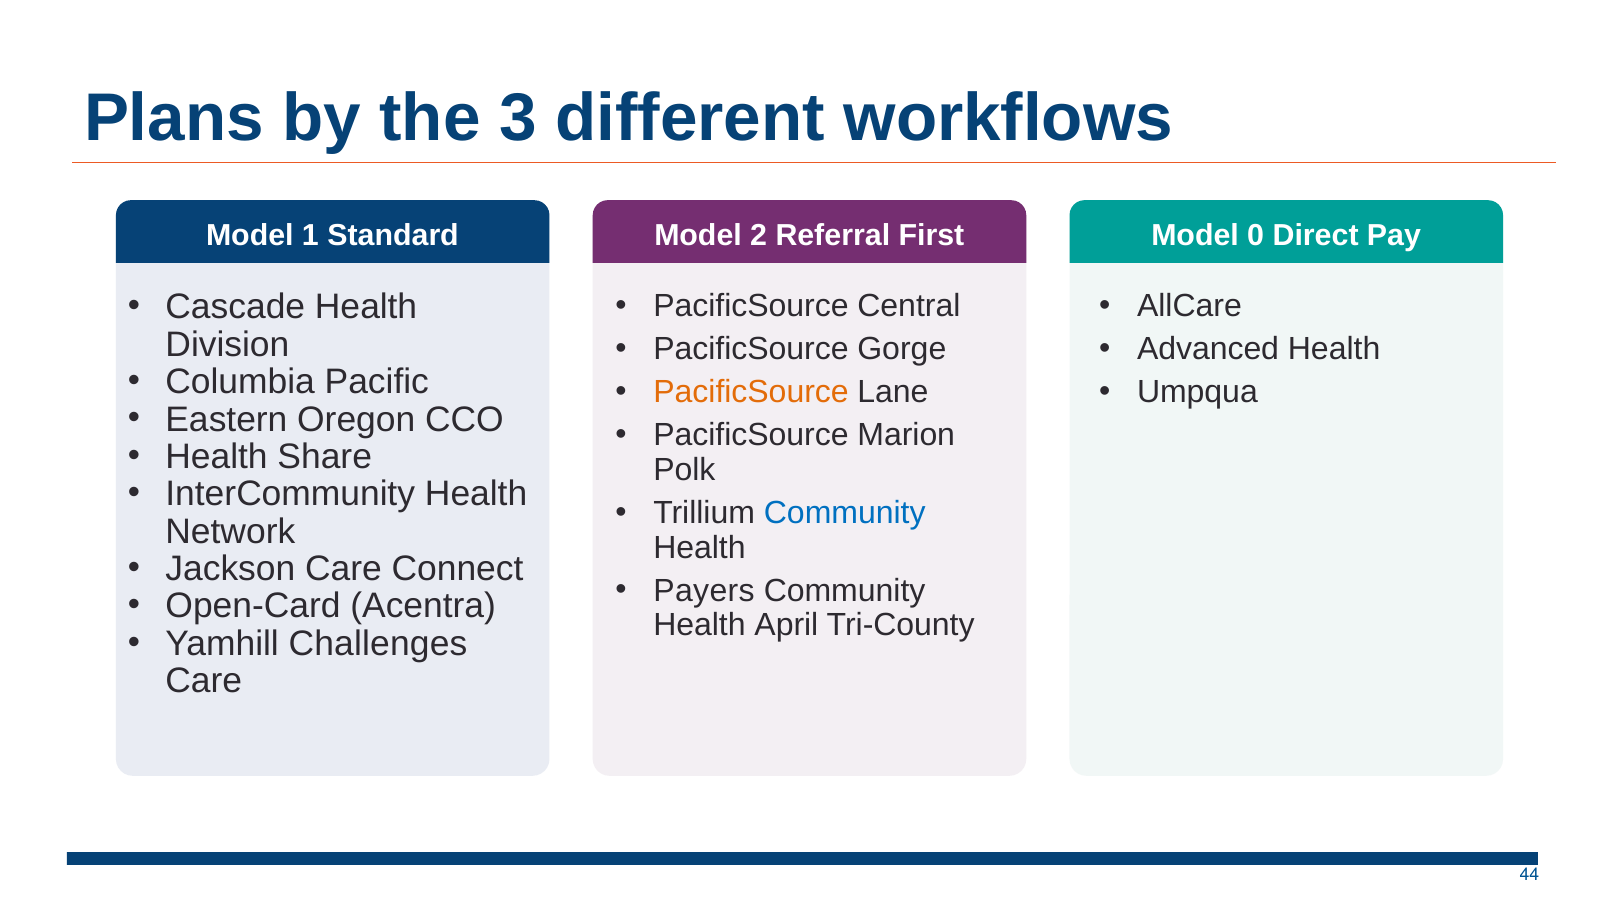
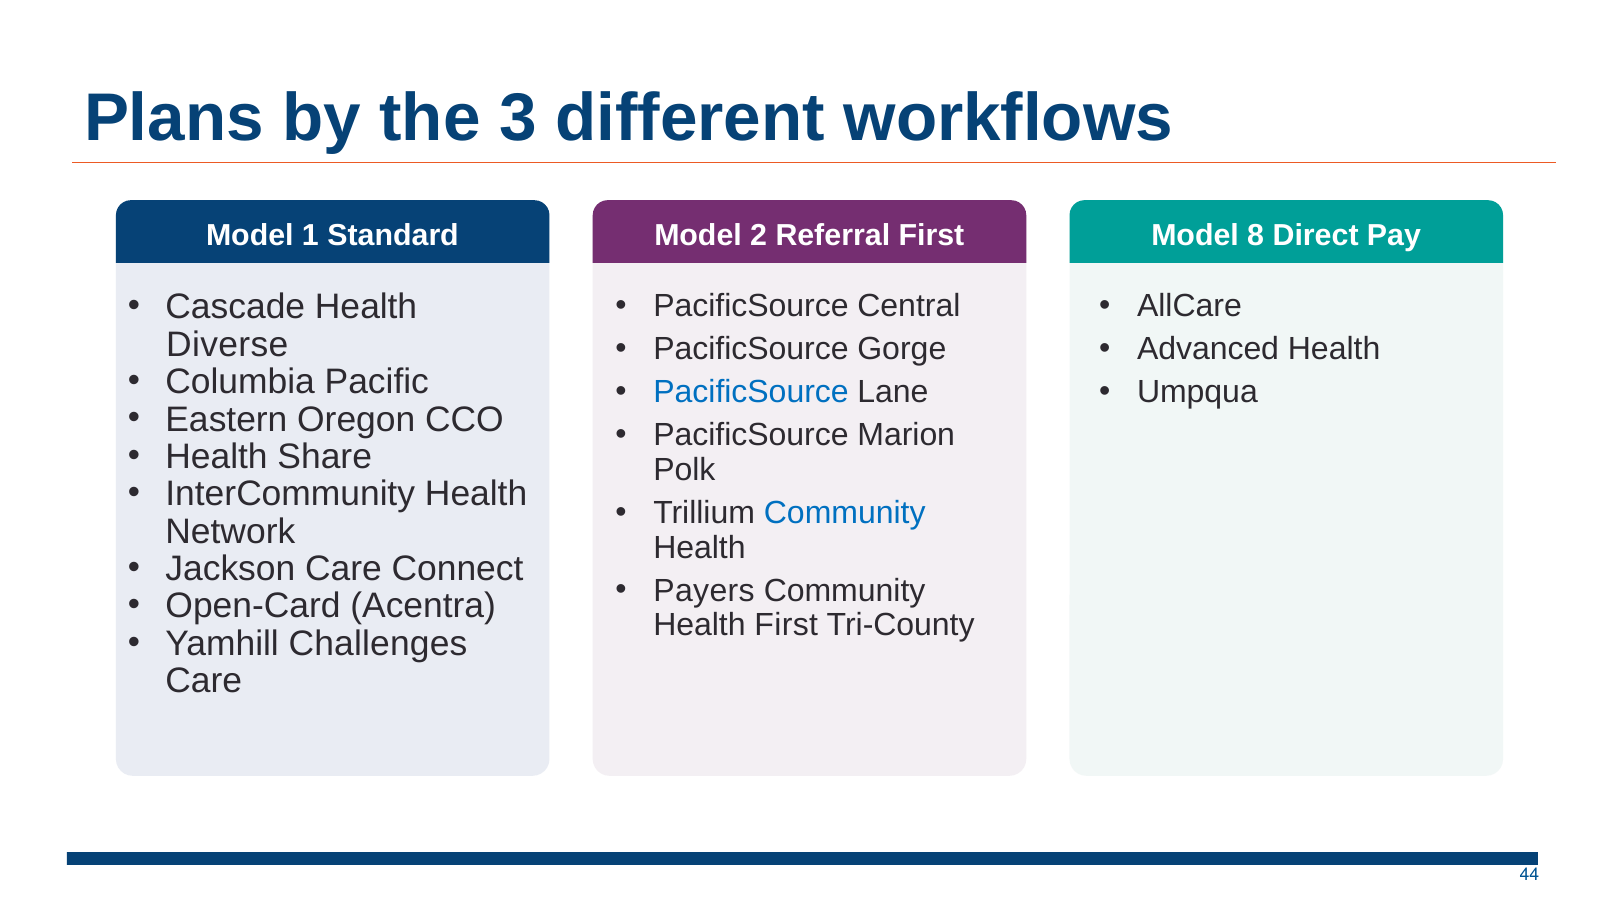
0: 0 -> 8 (1256, 236)
Division: Division -> Diverse (227, 345)
PacificSource colour: orange -> blue (751, 393)
Health April: April -> First (786, 626)
